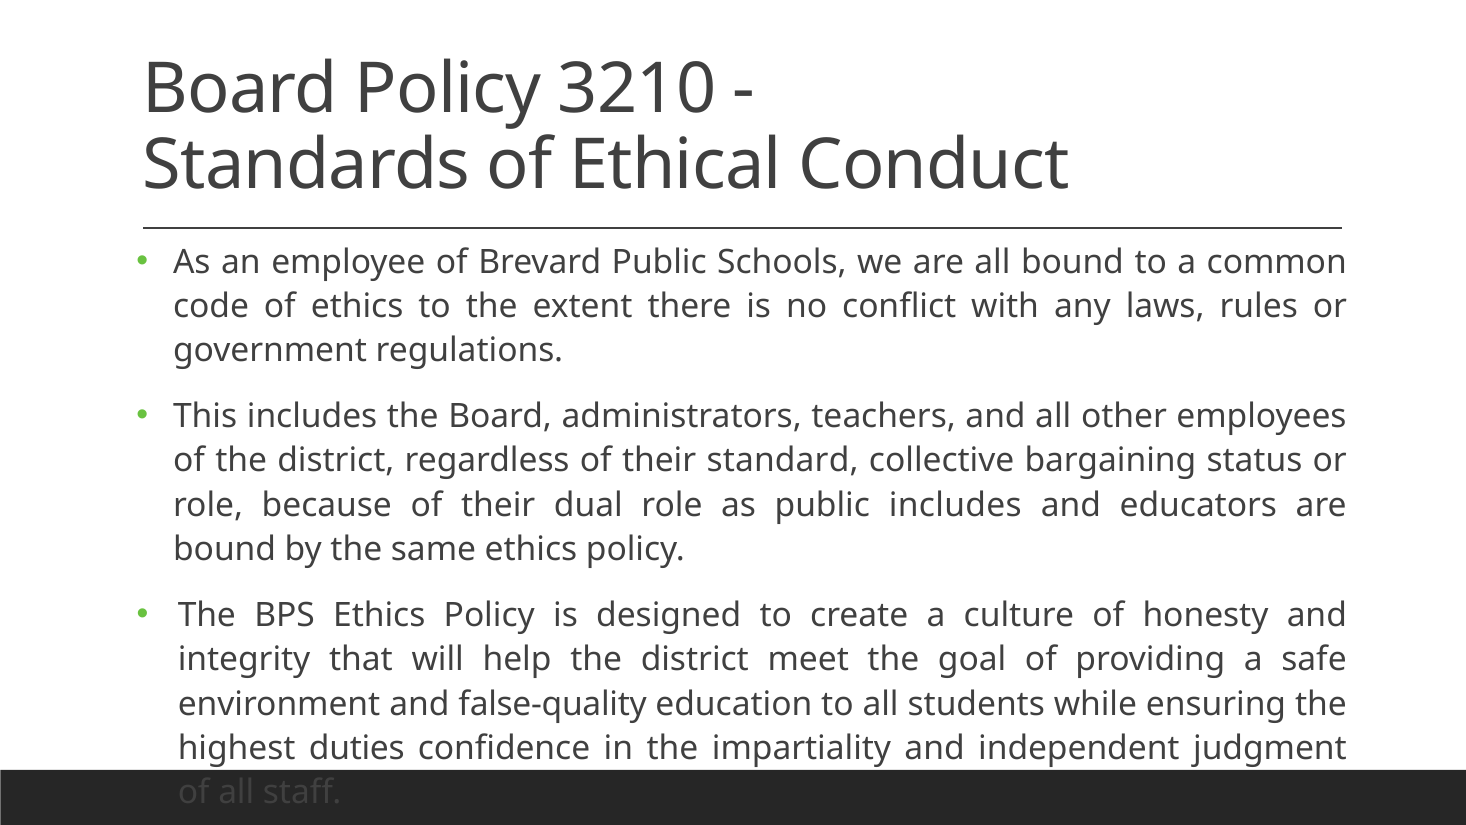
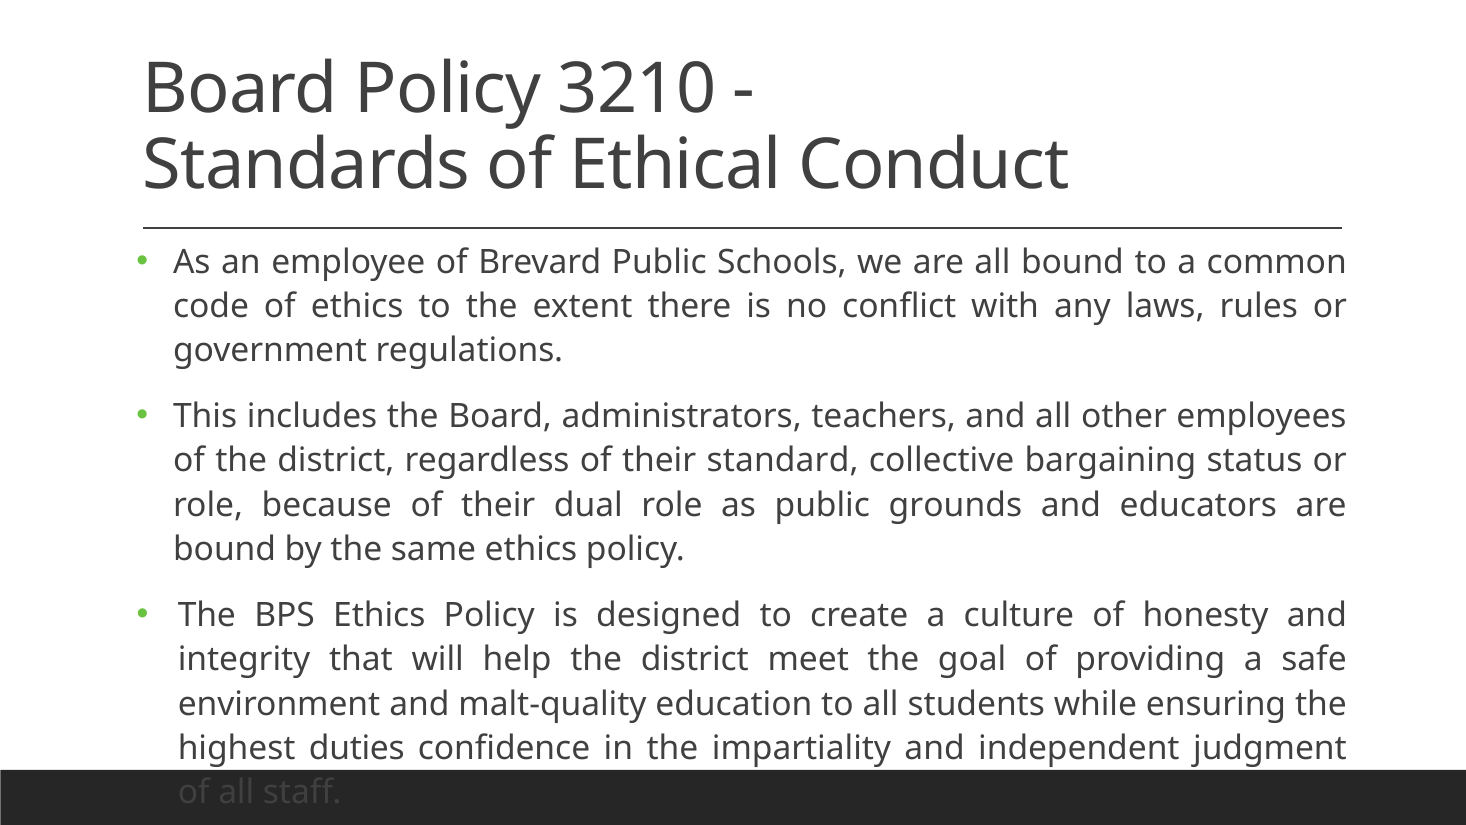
public includes: includes -> grounds (955, 505)
false-quality: false-quality -> malt-quality (553, 704)
